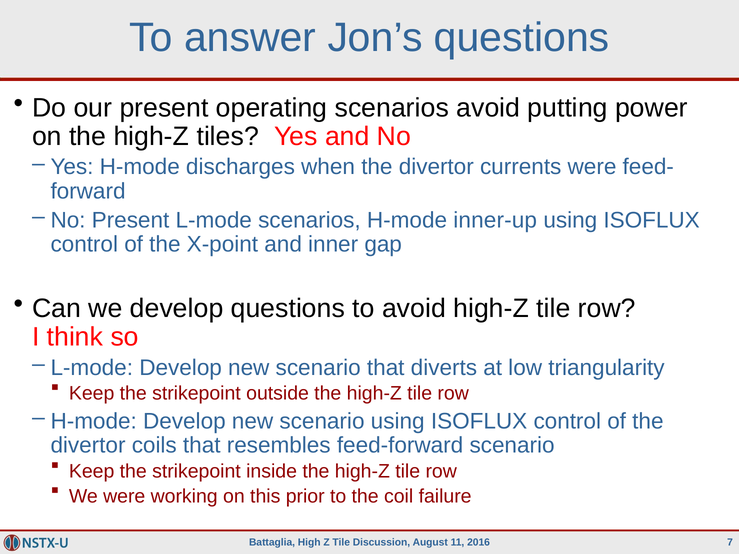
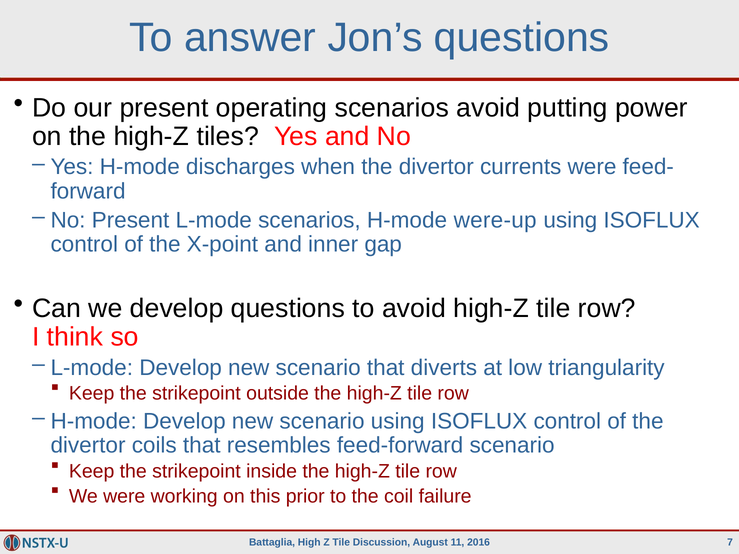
inner-up: inner-up -> were-up (495, 220)
